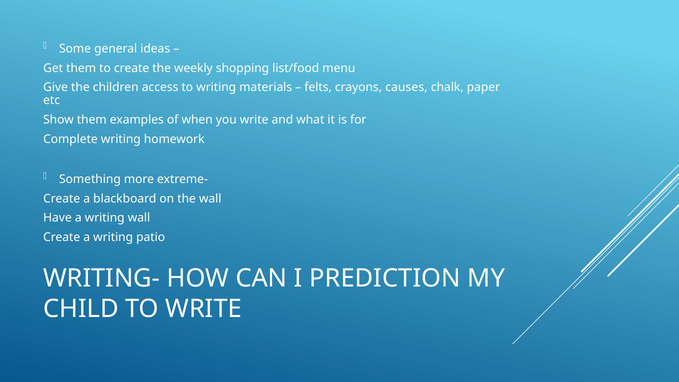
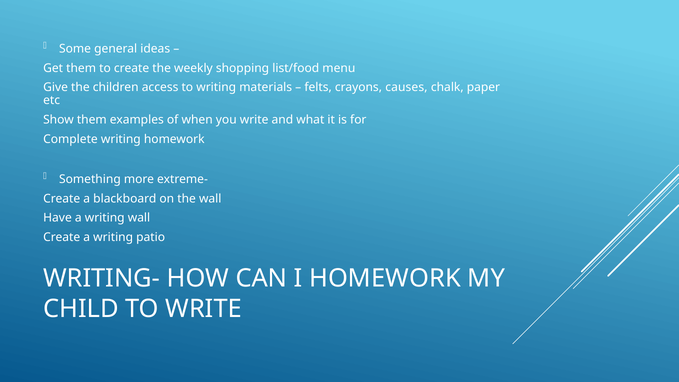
I PREDICTION: PREDICTION -> HOMEWORK (385, 278)
